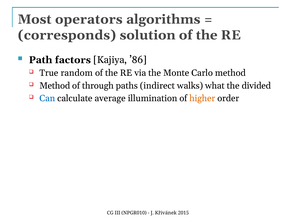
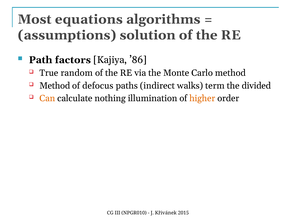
operators: operators -> equations (89, 19)
corresponds: corresponds -> assumptions (67, 35)
through: through -> defocus (98, 86)
what: what -> term (215, 86)
Can colour: blue -> orange (47, 98)
average: average -> nothing (110, 98)
